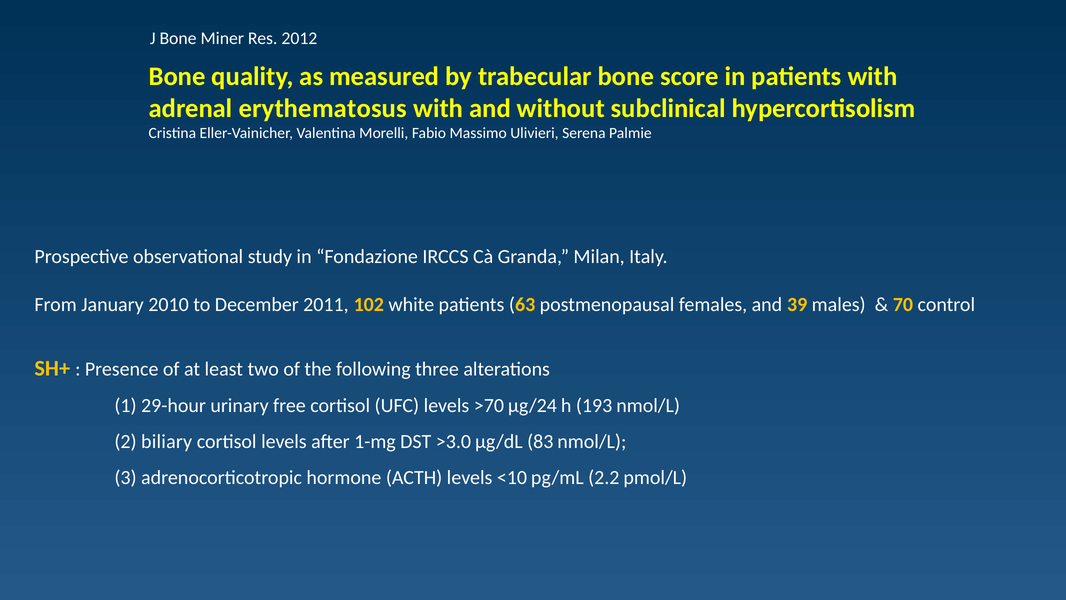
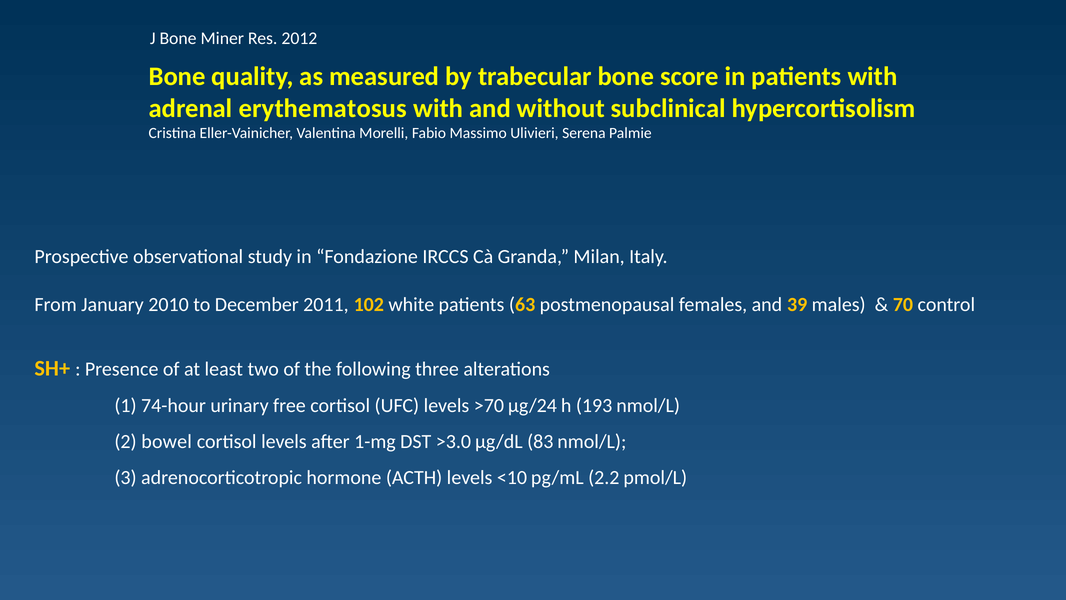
29-hour: 29-hour -> 74-hour (174, 405)
biliary: biliary -> bowel (167, 441)
